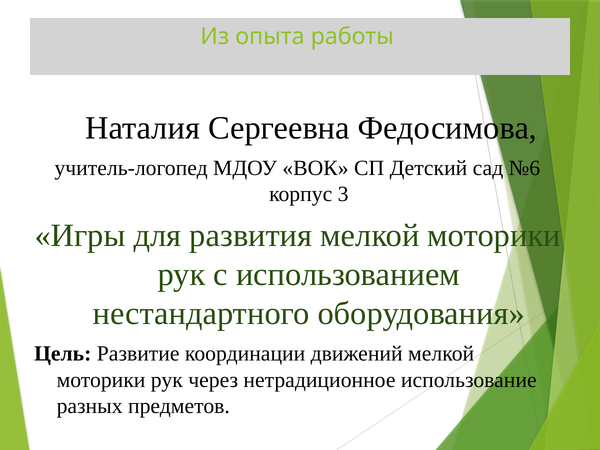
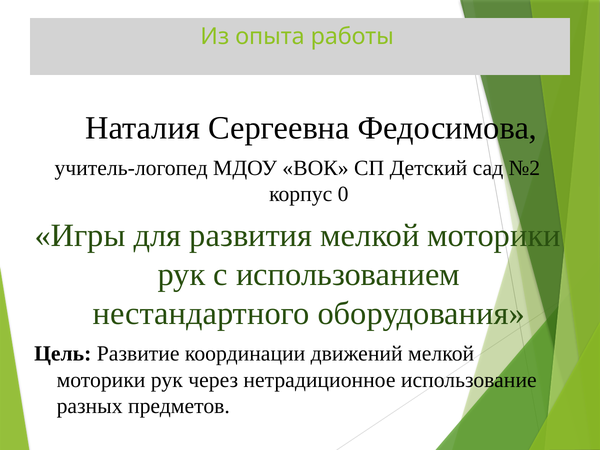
№6: №6 -> №2 (524, 168)
3: 3 -> 0 (343, 194)
